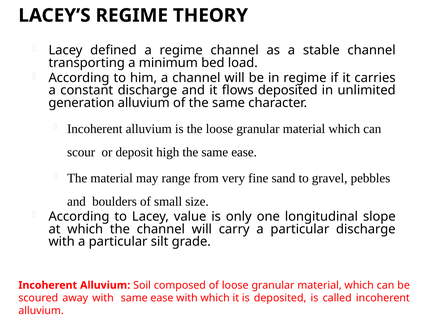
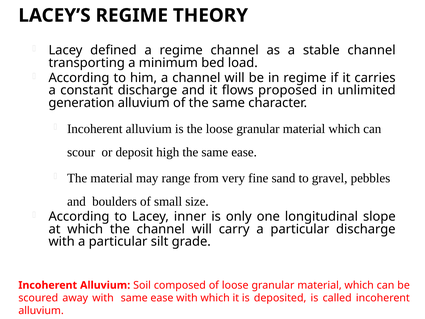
flows deposited: deposited -> proposed (288, 90)
value: value -> inner (190, 216)
